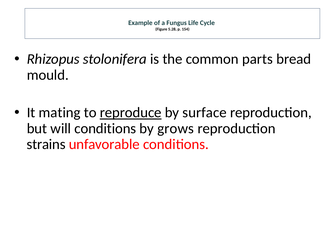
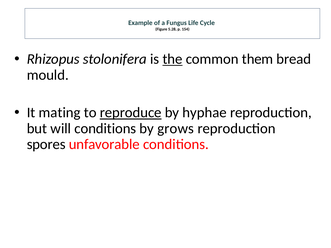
the underline: none -> present (173, 59)
parts: parts -> them (258, 59)
surface: surface -> hyphae (205, 113)
strains: strains -> spores (46, 145)
